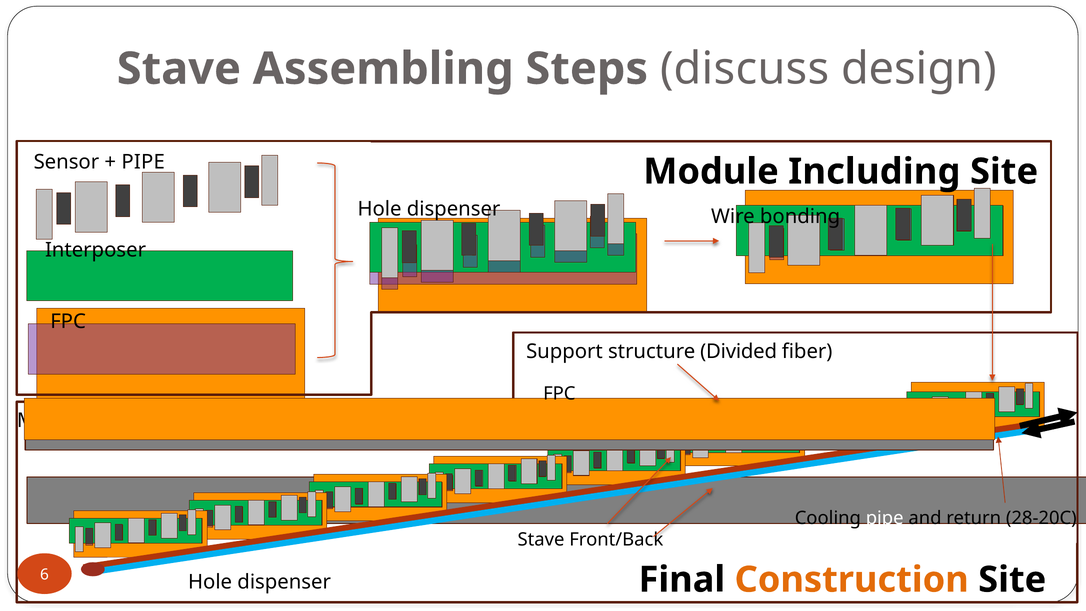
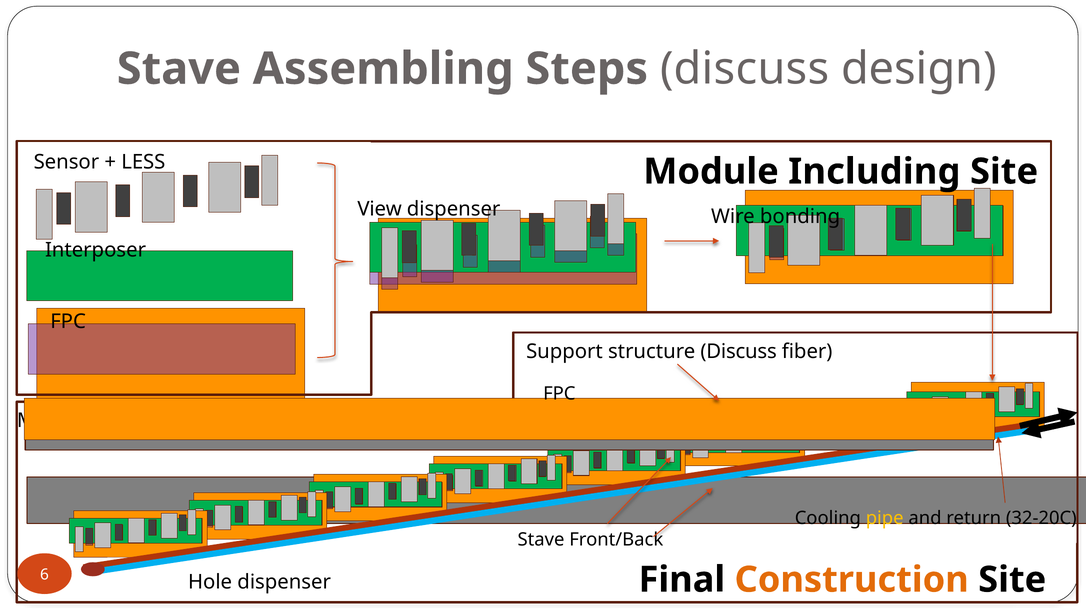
PIPE: PIPE -> LESS (143, 162)
Hole: Hole -> View (380, 209)
structure Divided: Divided -> Discuss (739, 352)
pipe colour: white -> yellow (885, 518)
28-20C: 28-20C -> 32-20C (1041, 518)
